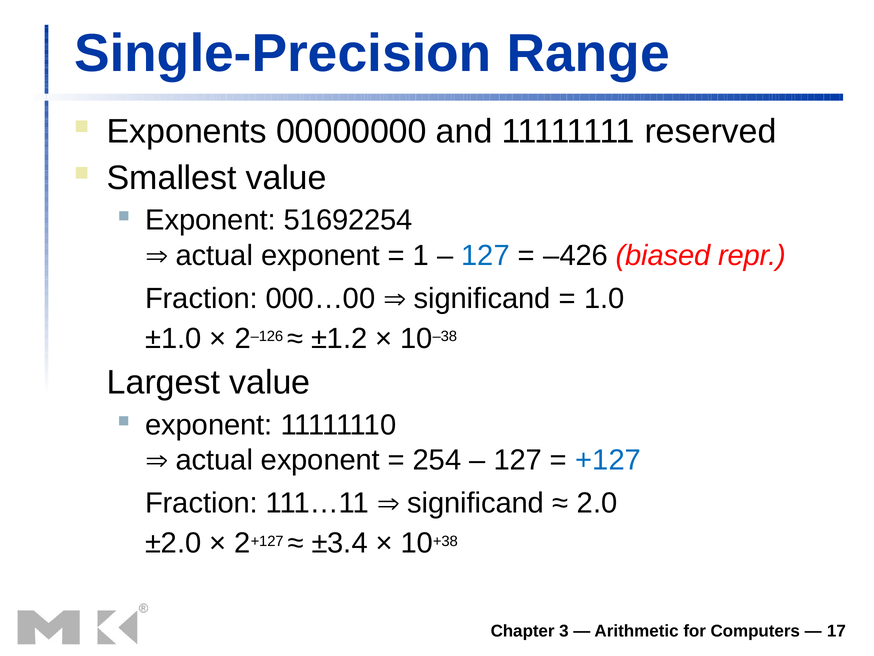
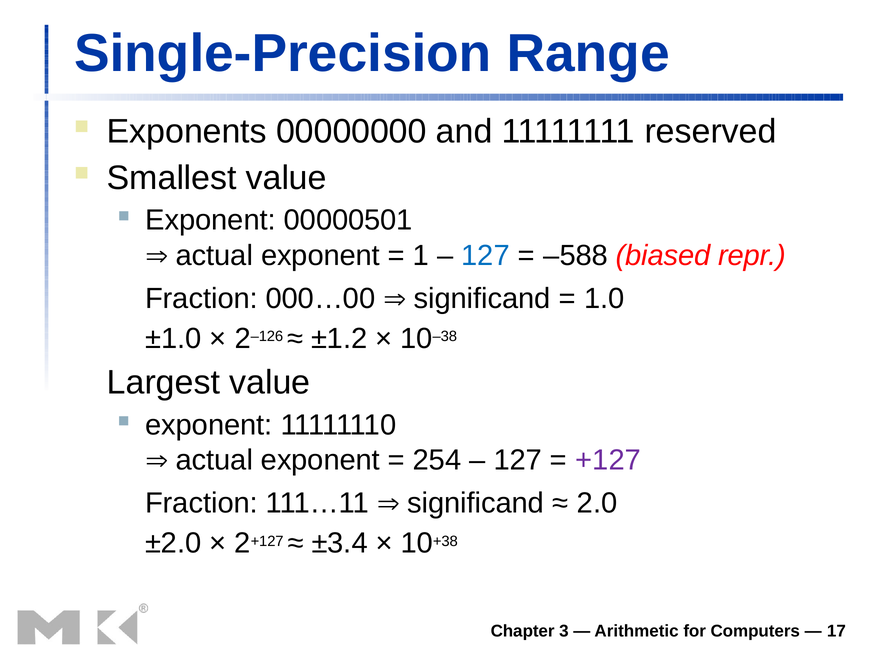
51692254: 51692254 -> 00000501 (348, 220)
–426: –426 -> –588 (576, 256)
+127 colour: blue -> purple (608, 460)
